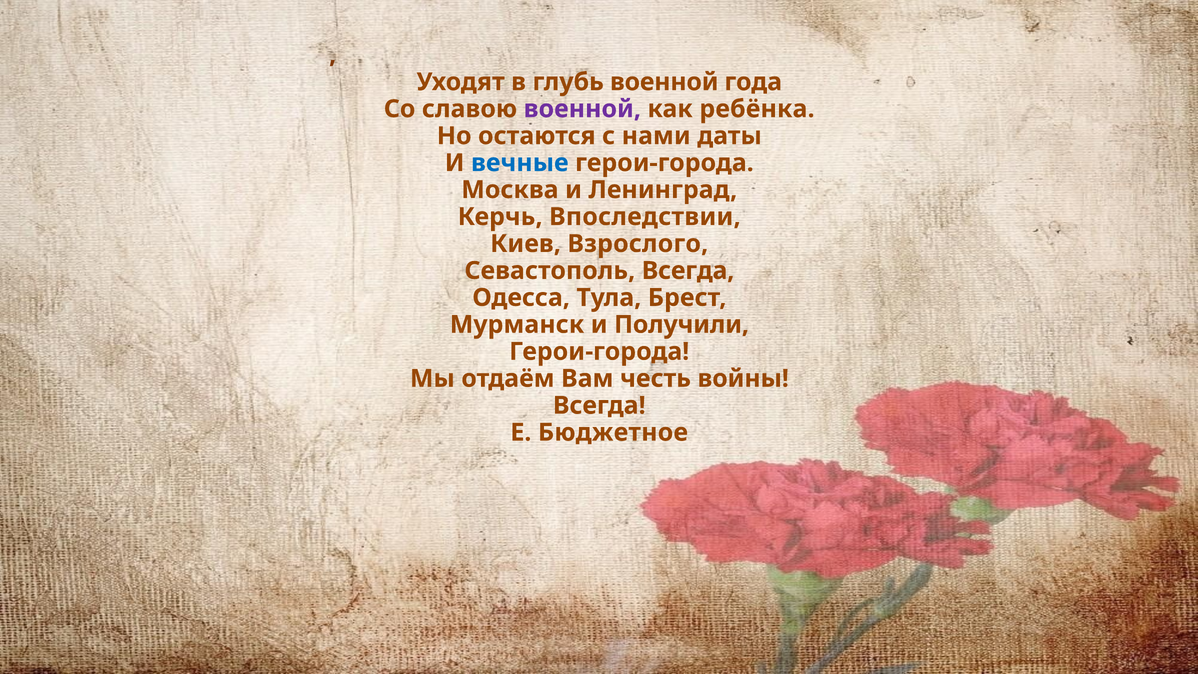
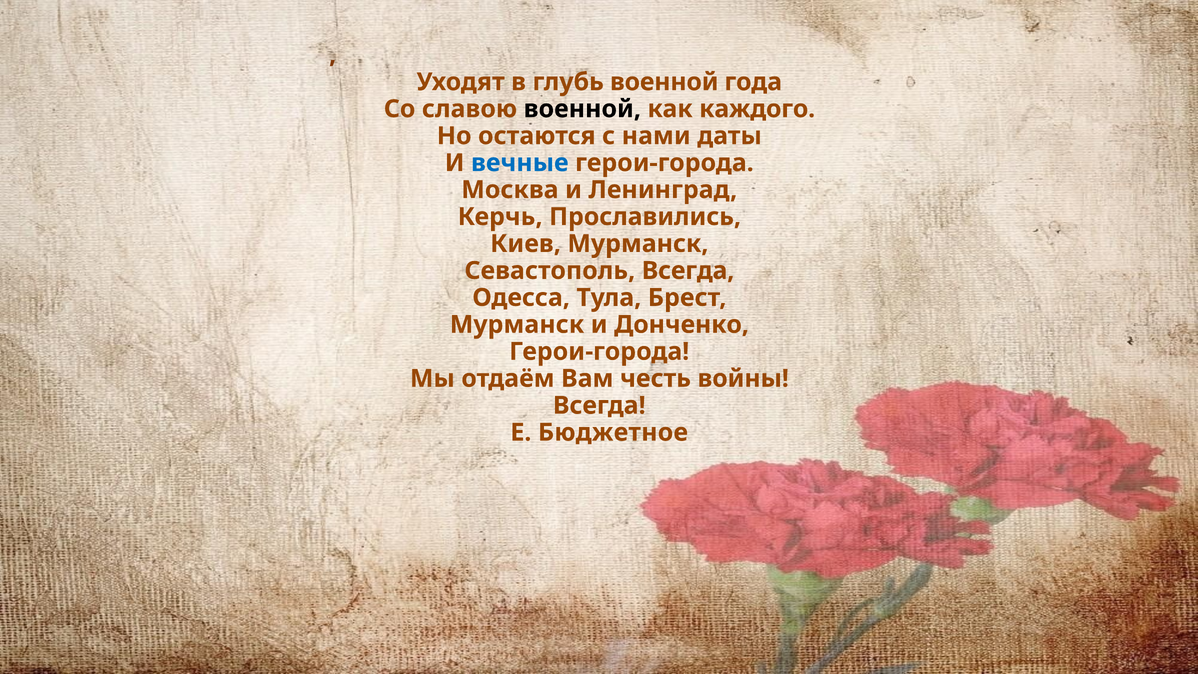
военной colour: purple -> black (582, 109)
ребёнка: ребёнка -> каждого (757, 109)
Впоследствии: Впоследствии -> Прославились (645, 217)
Киев Взрослого: Взрослого -> Мурманск (638, 244)
Получили: Получили -> Донченко (681, 325)
